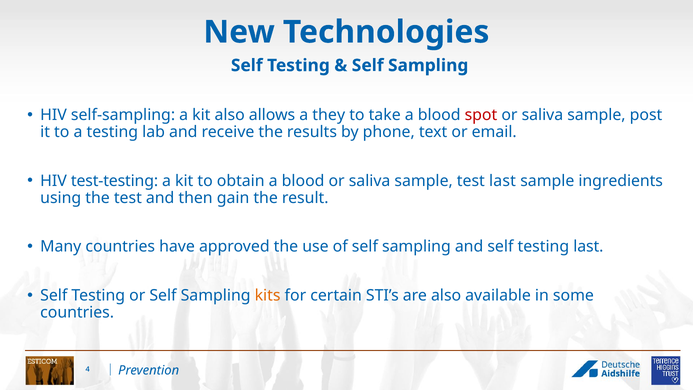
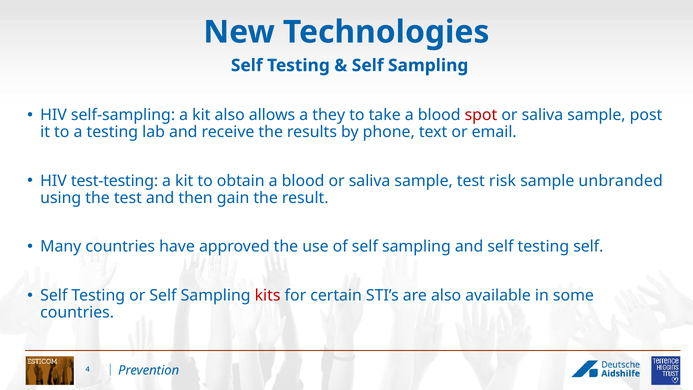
test last: last -> risk (503, 181)
ingredients: ingredients -> unbranded (621, 181)
testing last: last -> self (588, 247)
kits colour: orange -> red (268, 295)
